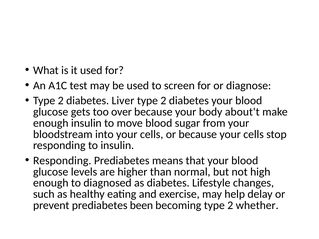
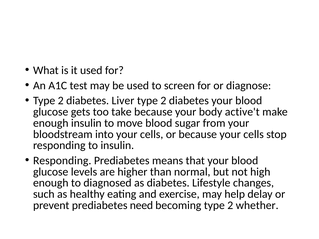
over: over -> take (121, 112)
about't: about't -> active't (242, 112)
been: been -> need (141, 205)
